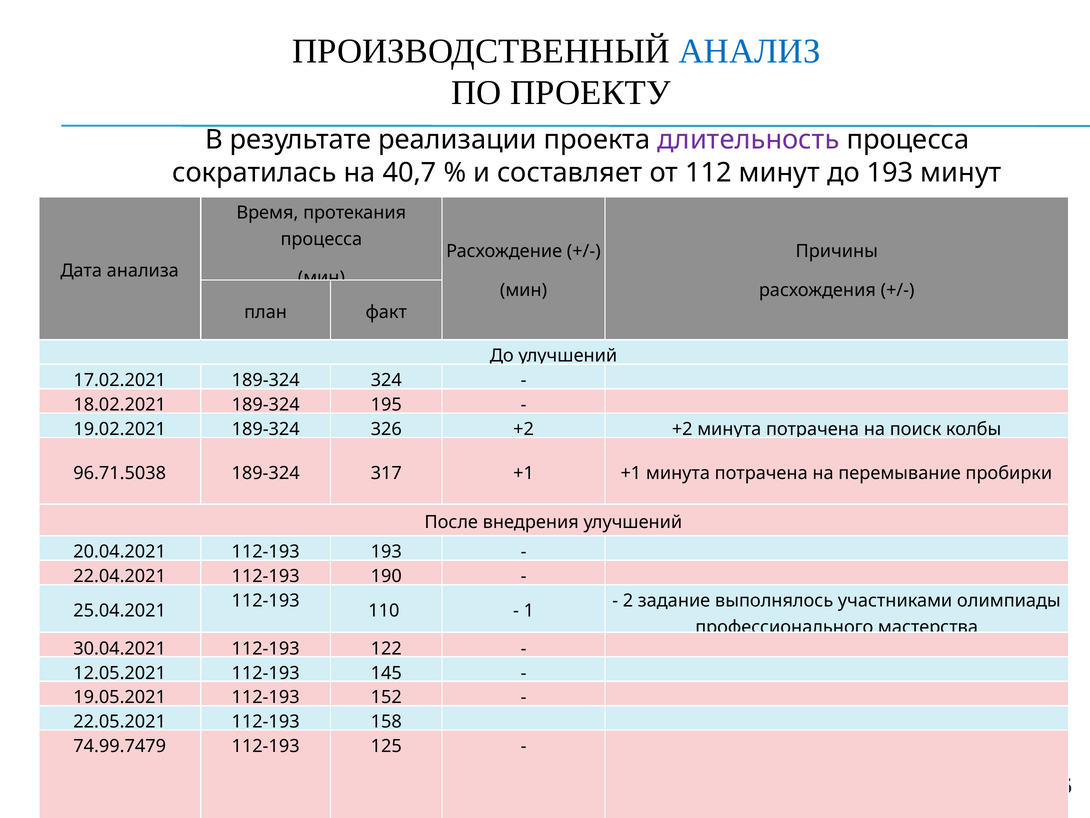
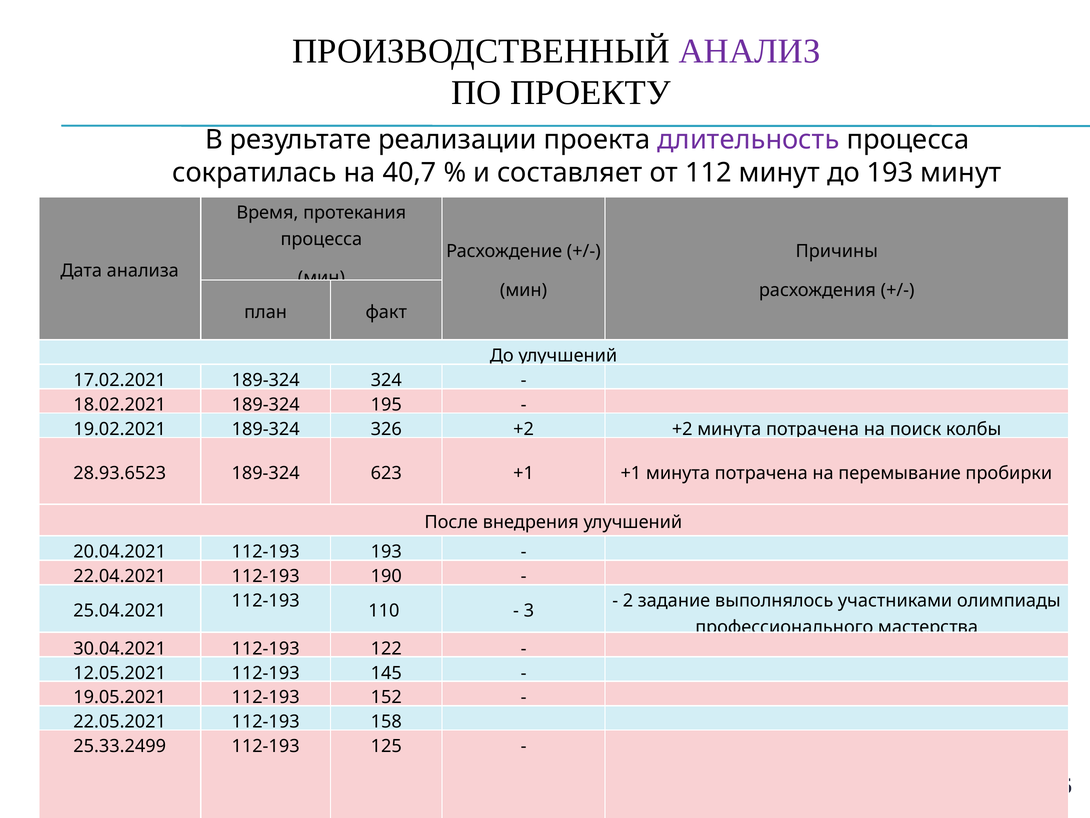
АНАЛИЗ colour: blue -> purple (750, 51)
96.71.5038: 96.71.5038 -> 28.93.6523 (120, 473)
317: 317 -> 623 (386, 473)
1: 1 -> 3 (529, 611)
74.99.7479: 74.99.7479 -> 25.33.2499 (120, 746)
